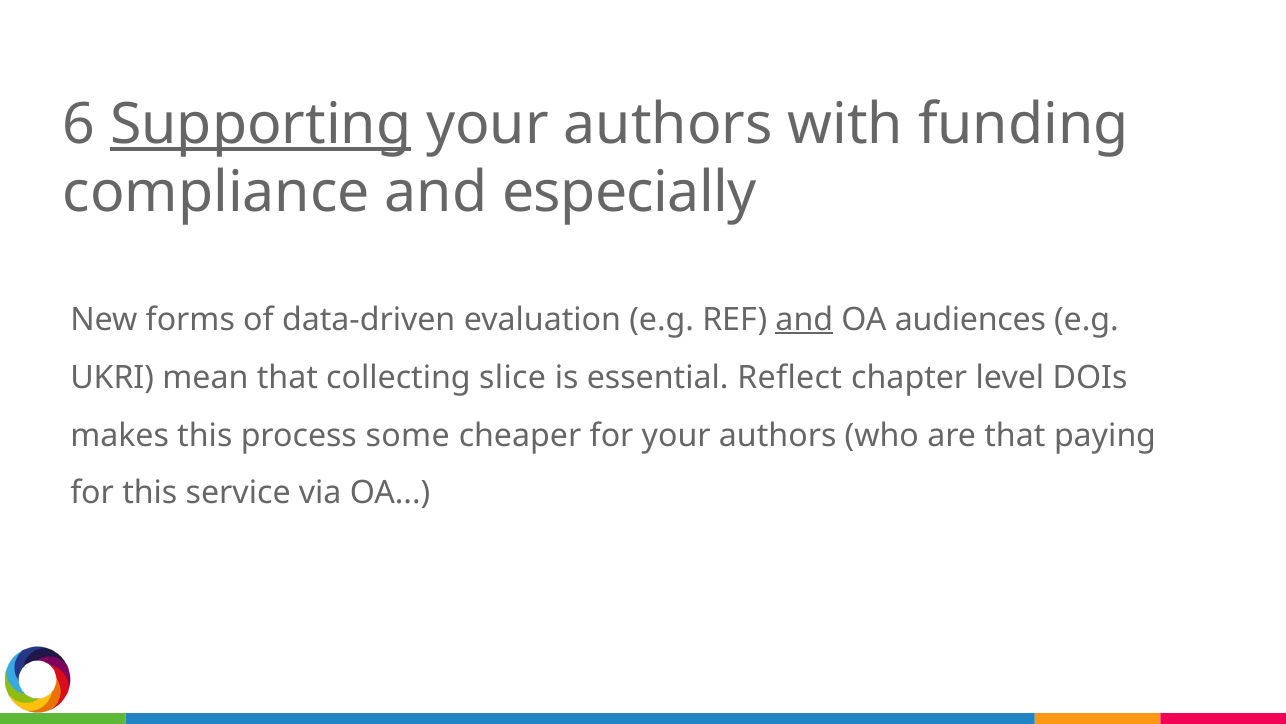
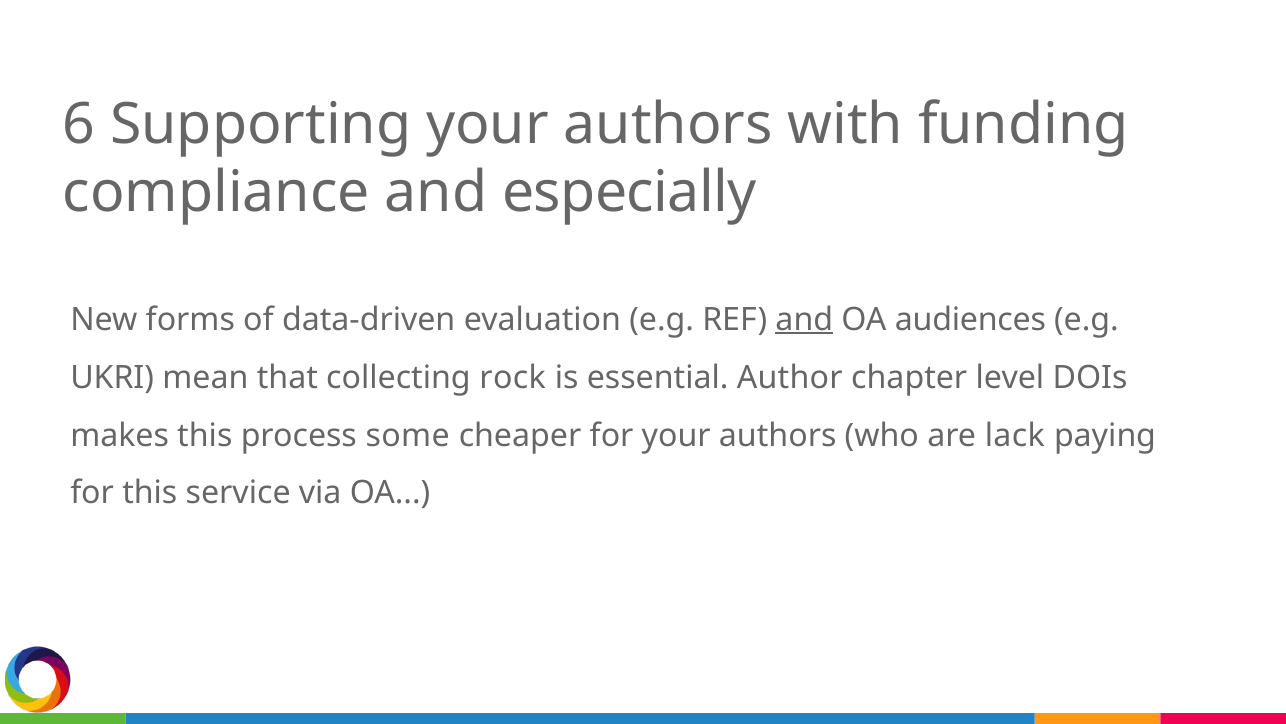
Supporting underline: present -> none (261, 124)
slice: slice -> rock (513, 377)
Reflect: Reflect -> Author (790, 377)
are that: that -> lack (1015, 435)
